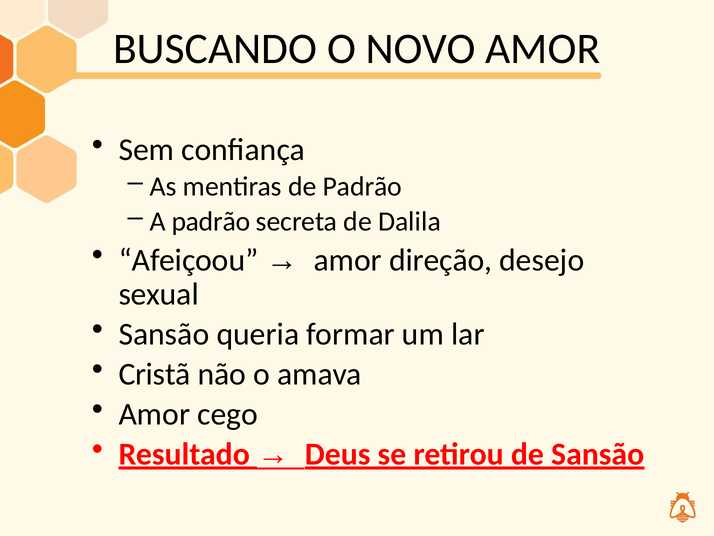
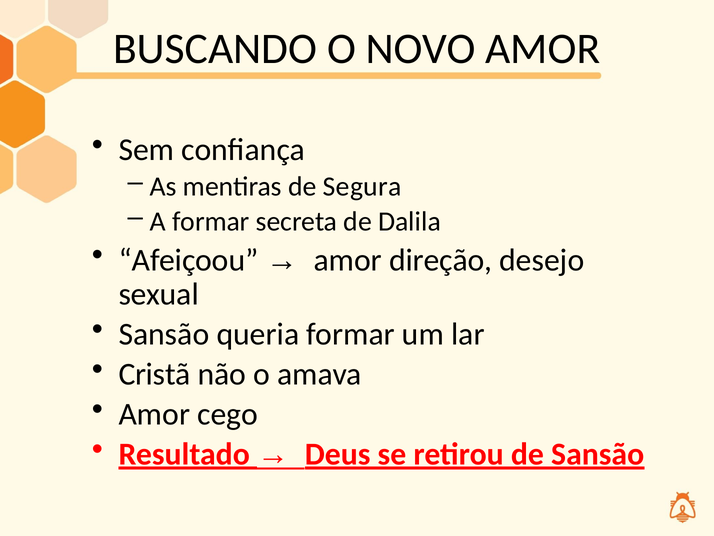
de Padrão: Padrão -> Segura (362, 186)
A padrão: padrão -> formar (211, 221)
